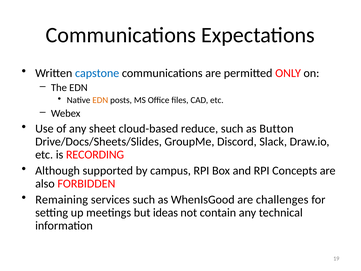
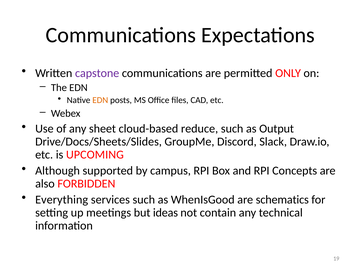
capstone colour: blue -> purple (97, 73)
Button: Button -> Output (277, 129)
RECORDING: RECORDING -> UPCOMING (95, 155)
Remaining: Remaining -> Everything (62, 199)
challenges: challenges -> schematics (282, 199)
